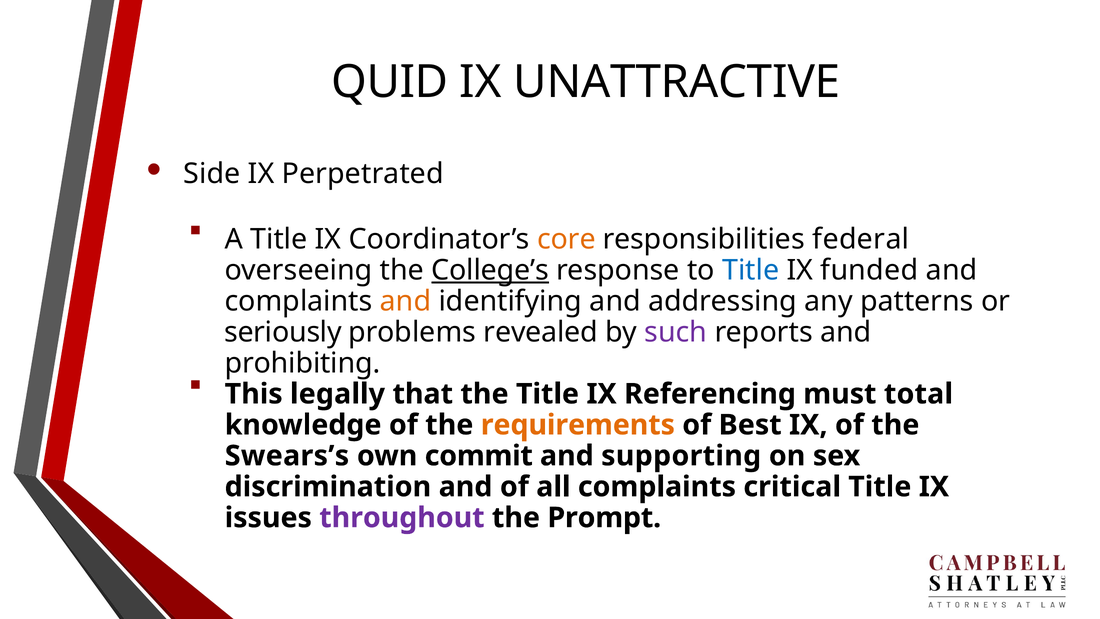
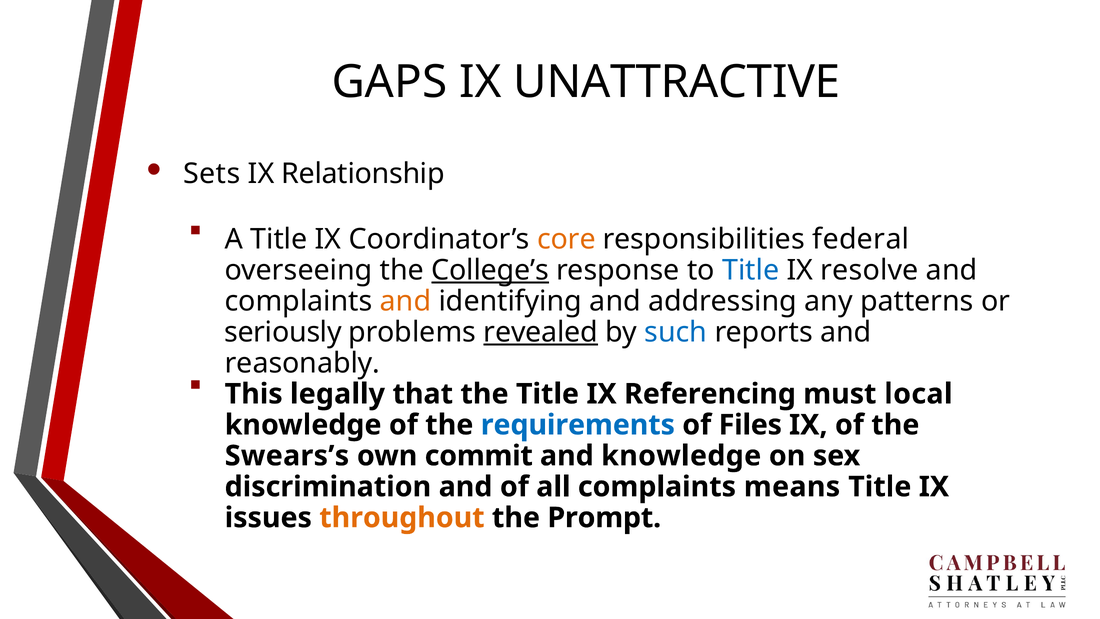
QUID: QUID -> GAPS (389, 82)
Side: Side -> Sets (212, 174)
Perpetrated: Perpetrated -> Relationship (363, 174)
funded: funded -> resolve (869, 270)
revealed underline: none -> present (541, 332)
such colour: purple -> blue (676, 332)
prohibiting: prohibiting -> reasonably (302, 363)
total: total -> local (918, 394)
requirements colour: orange -> blue (578, 425)
Best: Best -> Files (750, 425)
and supporting: supporting -> knowledge (681, 456)
critical: critical -> means (792, 487)
throughout colour: purple -> orange (402, 518)
